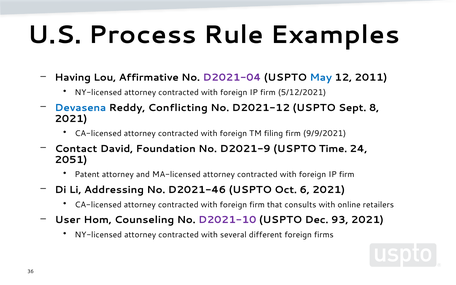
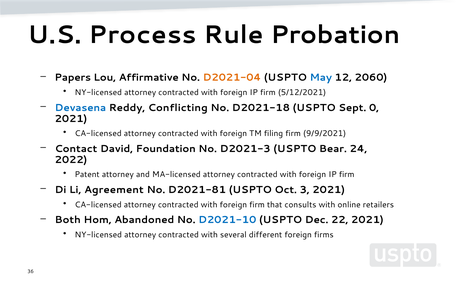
Examples: Examples -> Probation (335, 35)
Having: Having -> Papers (73, 78)
D2021-04 colour: purple -> orange (232, 78)
2011: 2011 -> 2060 (371, 78)
D2021-12: D2021-12 -> D2021-18 (261, 108)
8: 8 -> 0 (374, 108)
D2021-9: D2021-9 -> D2021-3 (245, 149)
Time: Time -> Bear (333, 149)
2051: 2051 -> 2022 (71, 160)
Addressing: Addressing -> Agreement (114, 190)
D2021-46: D2021-46 -> D2021-81 (197, 190)
6: 6 -> 3 (305, 190)
User: User -> Both (68, 220)
Counseling: Counseling -> Abandoned (144, 220)
D2021-10 colour: purple -> blue (227, 220)
93: 93 -> 22 (340, 220)
